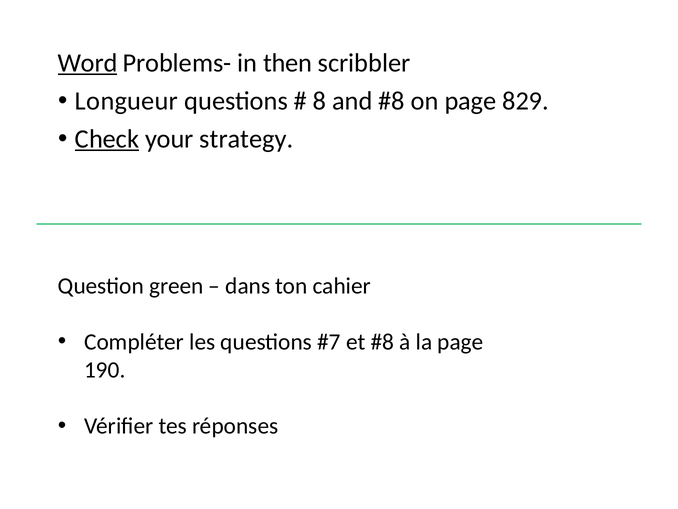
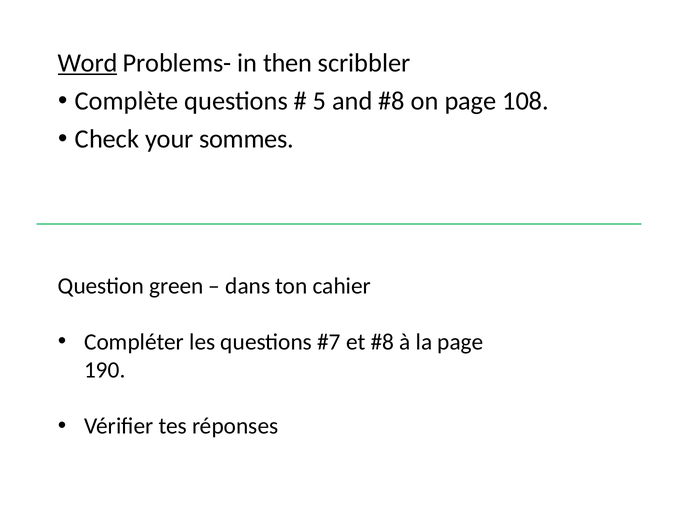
Longueur: Longueur -> Complète (127, 101)
8: 8 -> 5 (320, 101)
829: 829 -> 108 (526, 101)
Check underline: present -> none (107, 139)
strategy: strategy -> sommes (247, 139)
